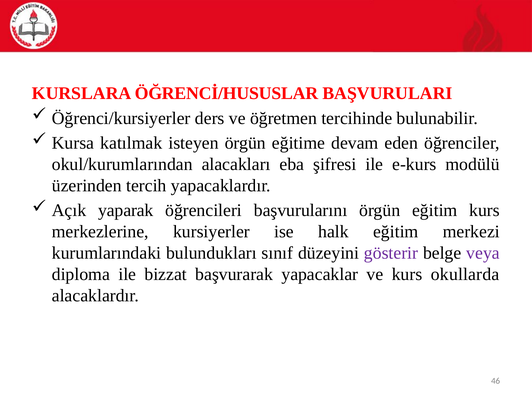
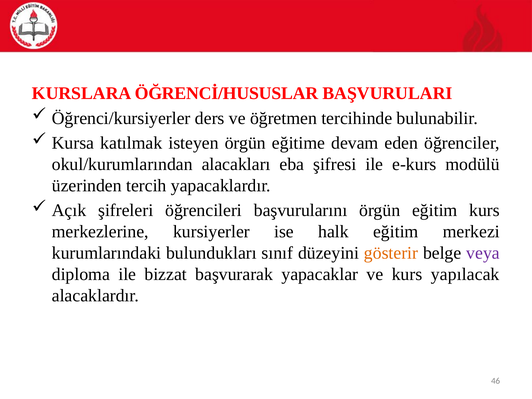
yaparak: yaparak -> şifreleri (126, 210)
gösterir colour: purple -> orange (391, 253)
okullarda: okullarda -> yapılacak (465, 274)
